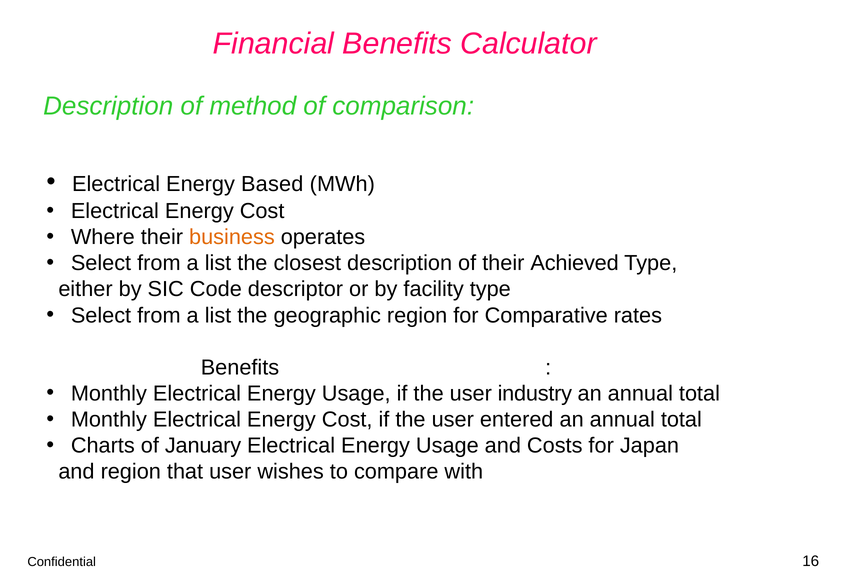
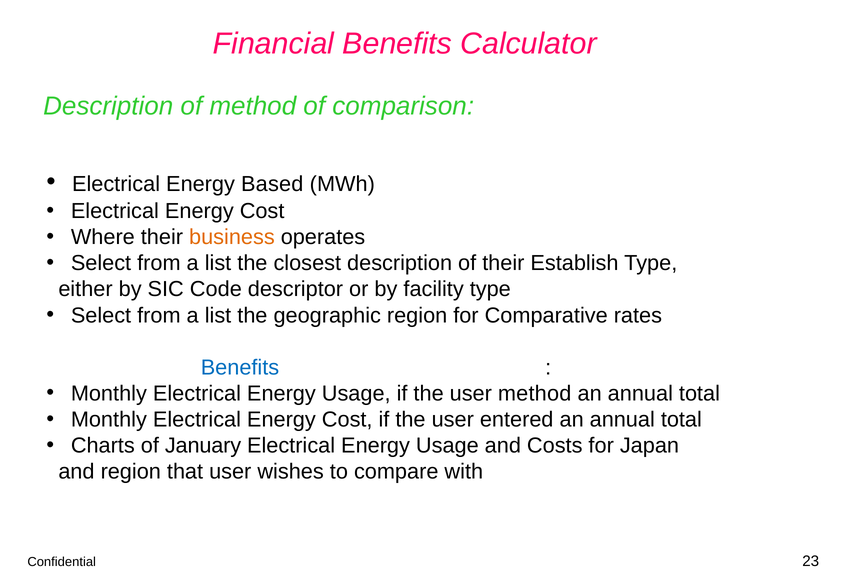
Achieved: Achieved -> Establish (575, 263)
Benefits colour: black -> blue (240, 367)
user industry: industry -> method (535, 393)
16: 16 -> 23 (811, 561)
